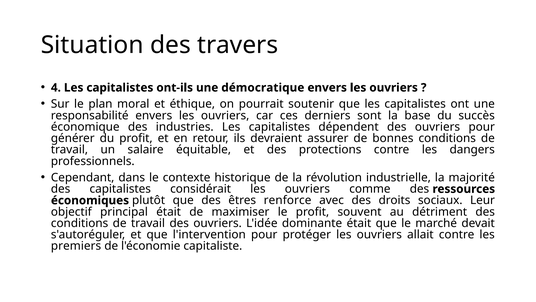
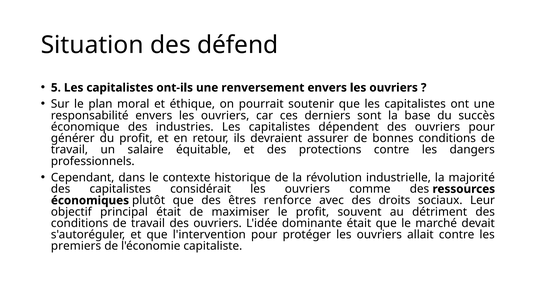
travers: travers -> défend (238, 45)
4: 4 -> 5 (56, 88)
démocratique: démocratique -> renversement (263, 88)
